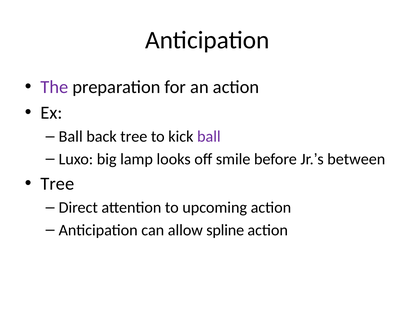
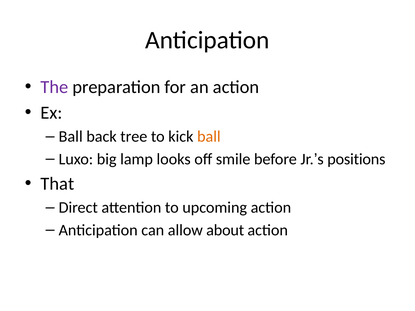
ball colour: purple -> orange (209, 137)
between: between -> positions (356, 159)
Tree: Tree -> That (57, 184)
spline: spline -> about (225, 230)
